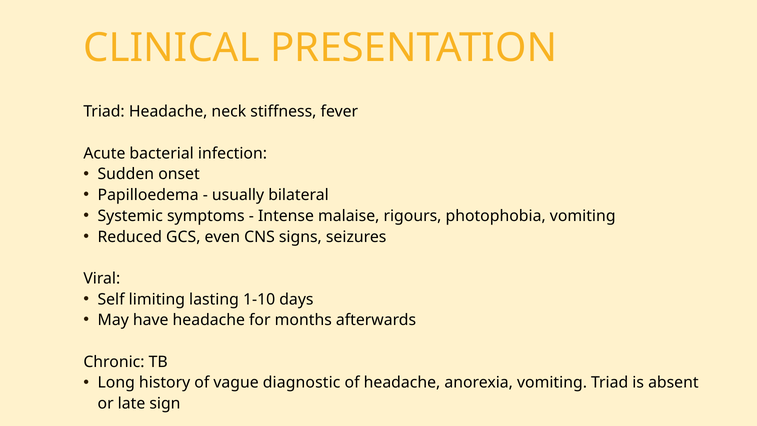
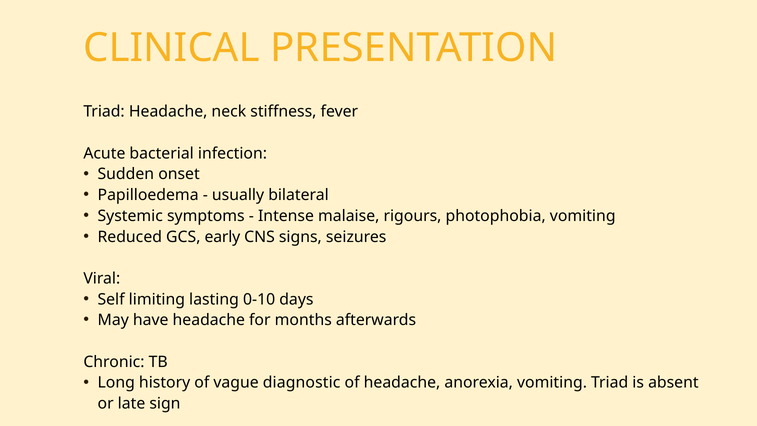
even: even -> early (222, 237)
1-10: 1-10 -> 0-10 (259, 299)
